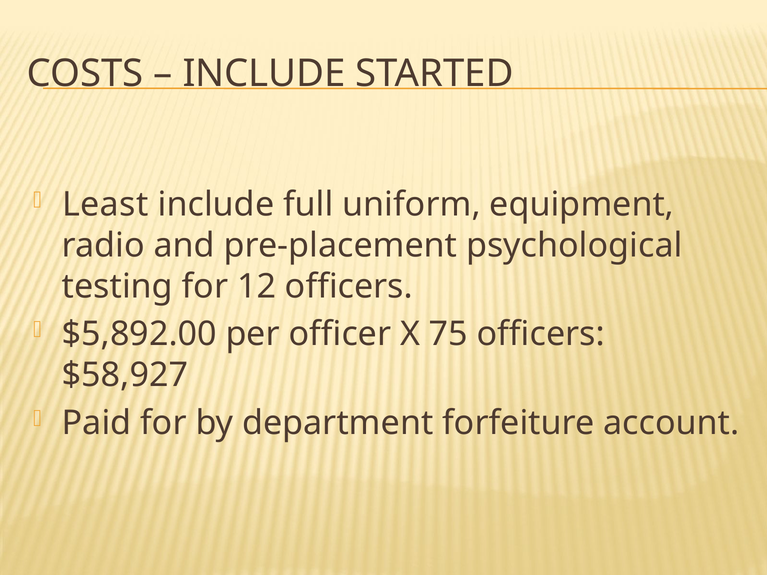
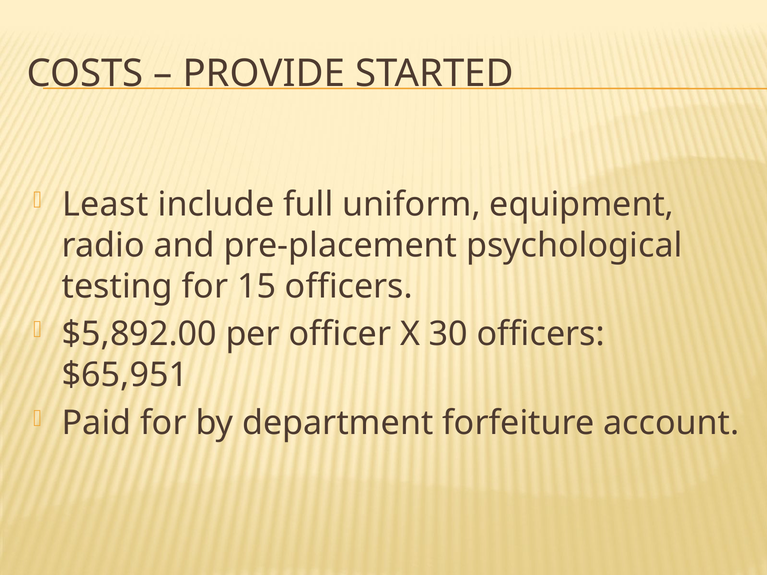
INCLUDE: INCLUDE -> PROVIDE (264, 74)
12: 12 -> 15 (257, 287)
75: 75 -> 30 (448, 334)
$58,927: $58,927 -> $65,951 (125, 375)
